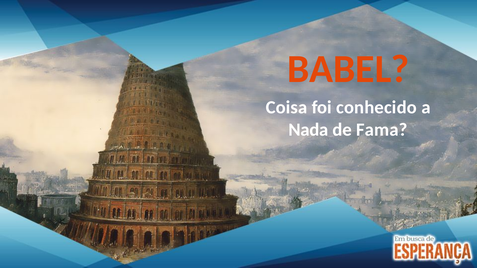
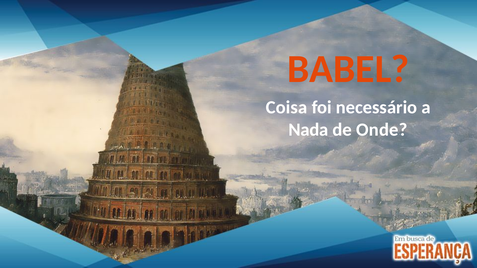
conhecido: conhecido -> necessário (377, 108)
Fama: Fama -> Onde (382, 130)
